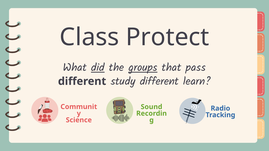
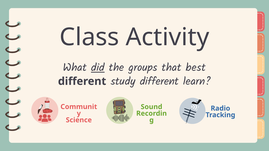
Protect: Protect -> Activity (167, 37)
groups underline: present -> none (143, 68)
pass: pass -> best (196, 68)
